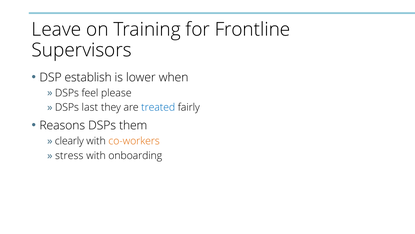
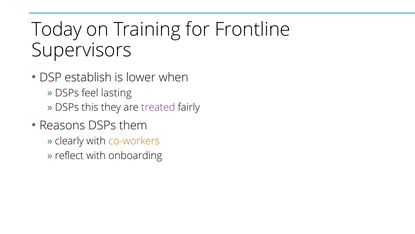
Leave: Leave -> Today (57, 30)
please: please -> lasting (116, 93)
last: last -> this (90, 107)
treated colour: blue -> purple (158, 107)
stress: stress -> reflect (69, 155)
